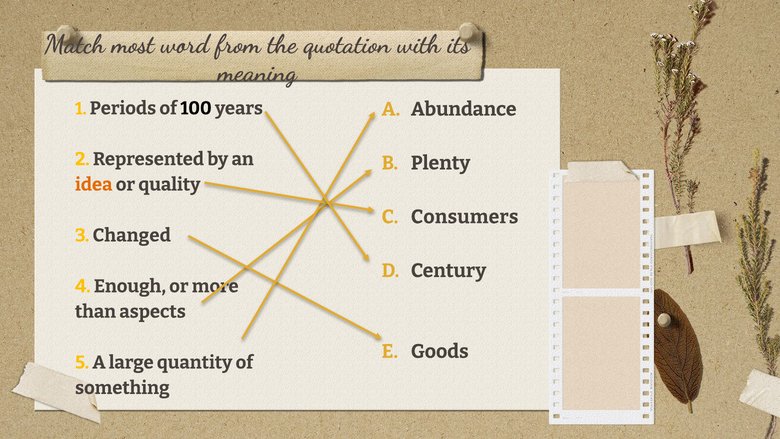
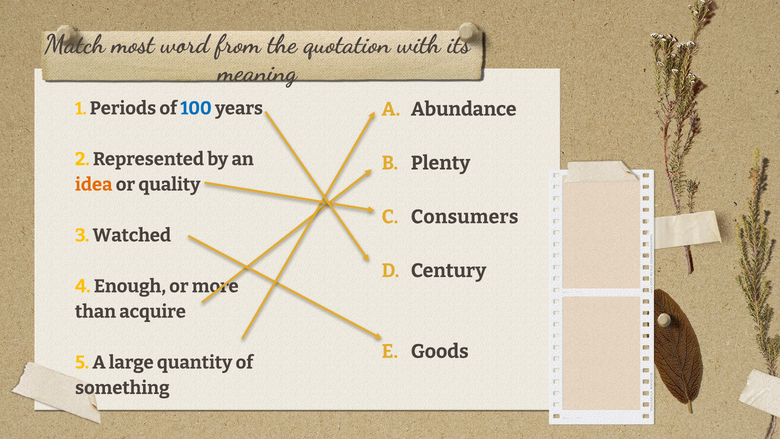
100 colour: black -> blue (196, 108)
Changed: Changed -> Watched (132, 235)
aspects: aspects -> acquire (153, 311)
